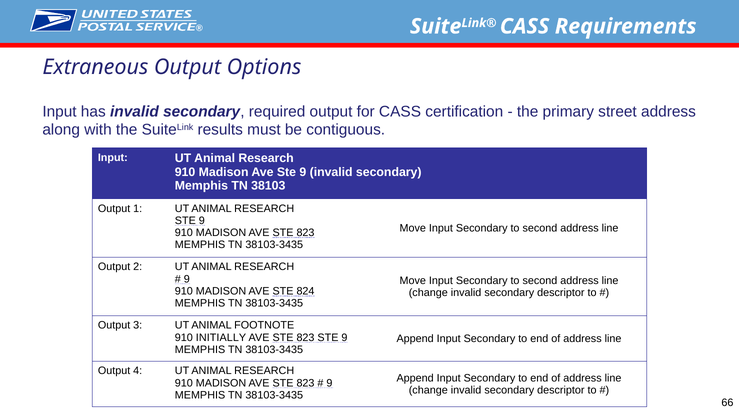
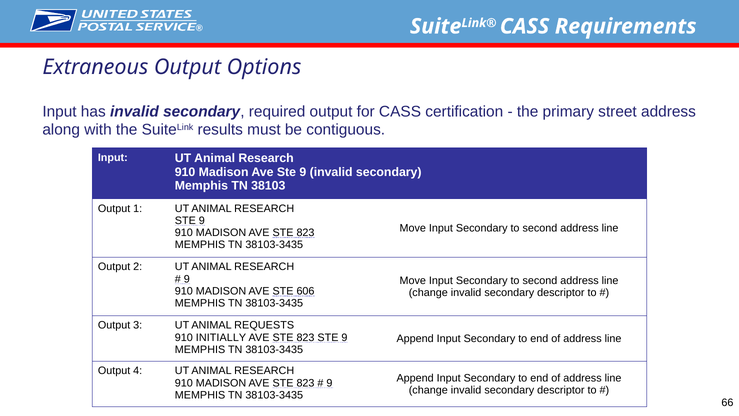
824: 824 -> 606 (305, 291)
FOOTNOTE: FOOTNOTE -> REQUESTS (264, 325)
